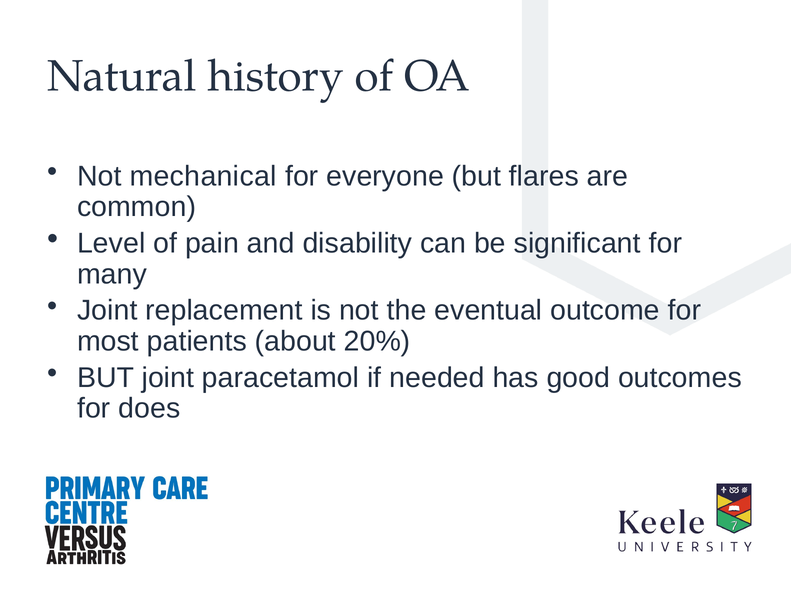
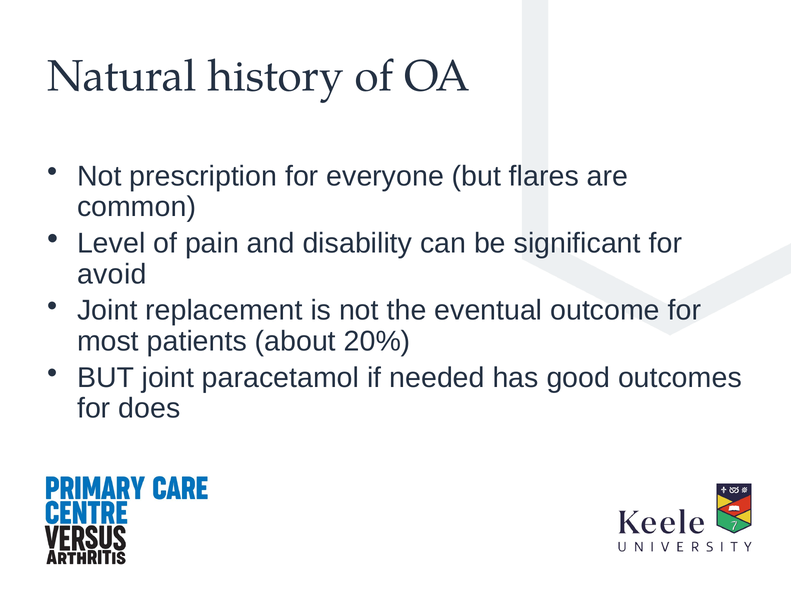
mechanical: mechanical -> prescription (203, 176)
many: many -> avoid (112, 274)
